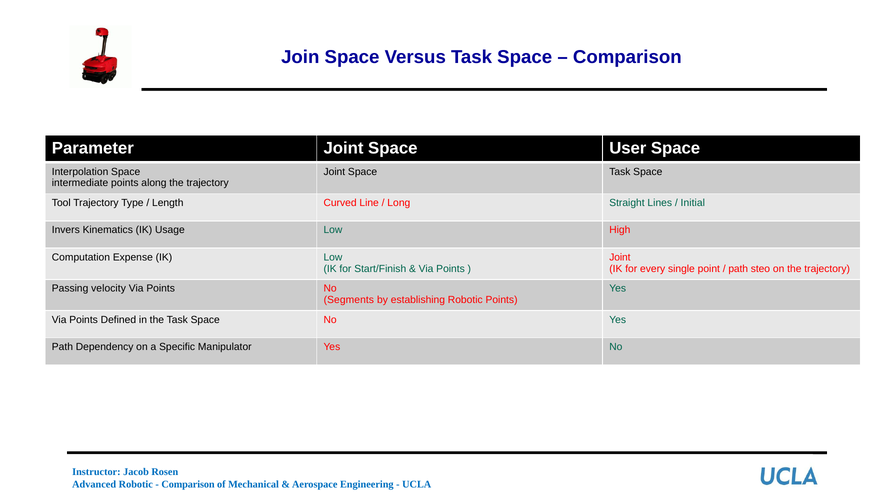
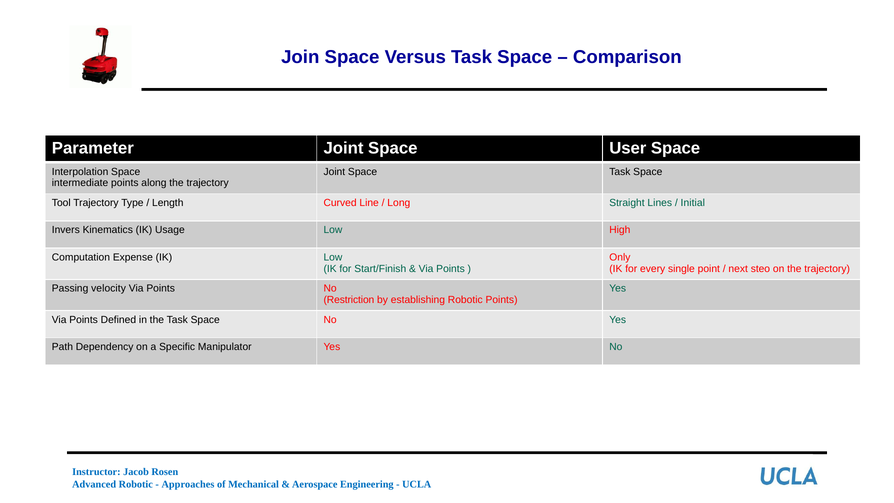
Joint: Joint -> Only (620, 257)
path: path -> next (738, 269)
Segments: Segments -> Restriction (349, 300)
Comparison: Comparison -> Approaches (188, 484)
